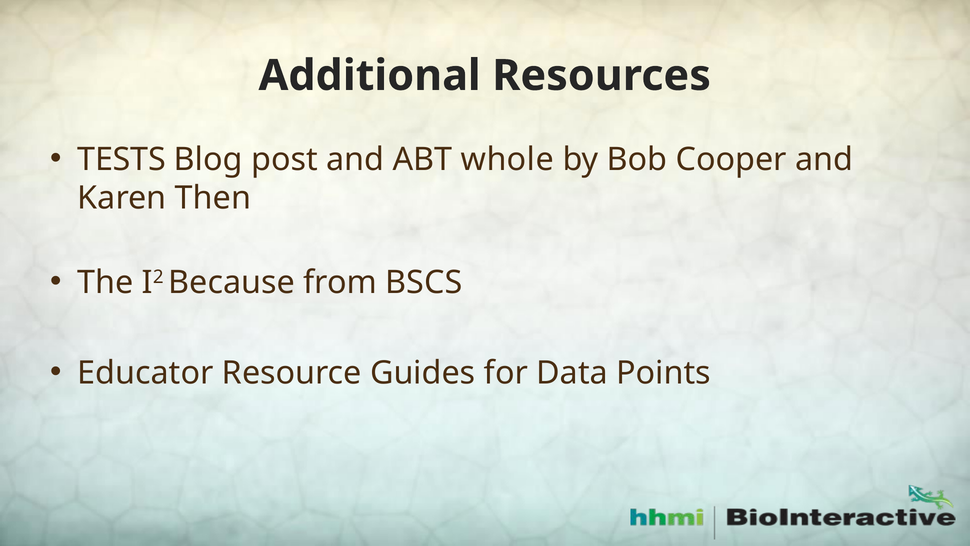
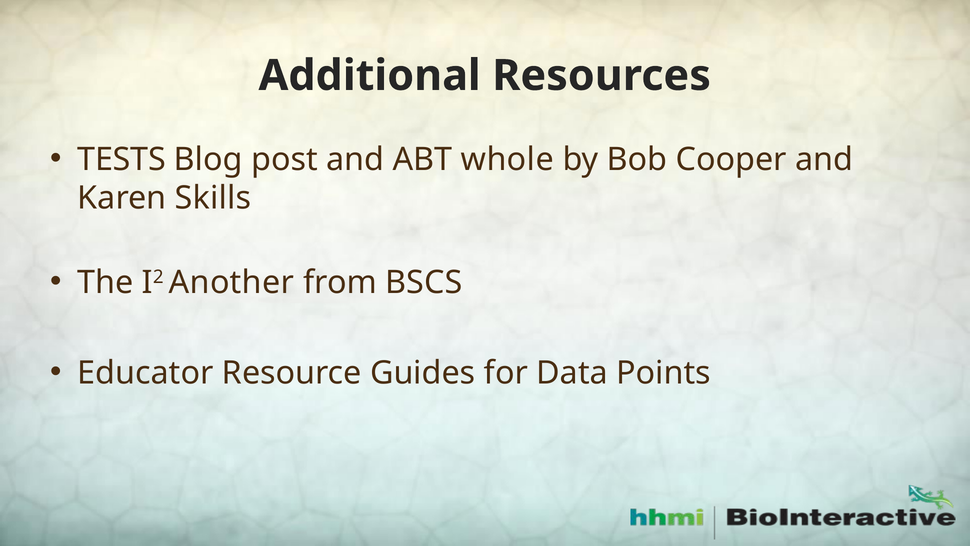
Then: Then -> Skills (213, 198)
Because: Because -> Another (231, 282)
